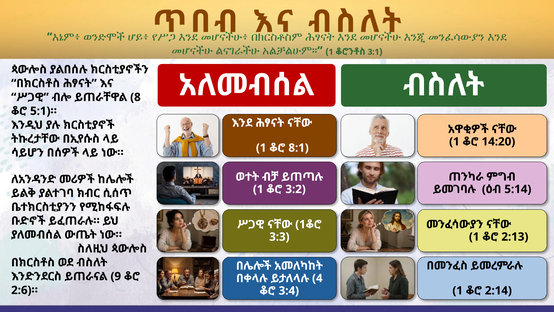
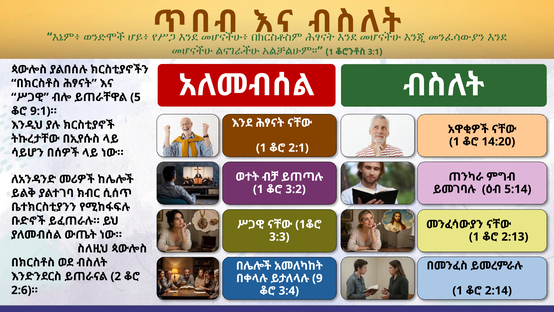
8: 8 -> 5 (135, 97)
5:1: 5:1 -> 9:1 (40, 111)
8:1: 8:1 -> 2:1 (299, 148)
9: 9 -> 2 (116, 276)
4: 4 -> 9 (317, 278)
